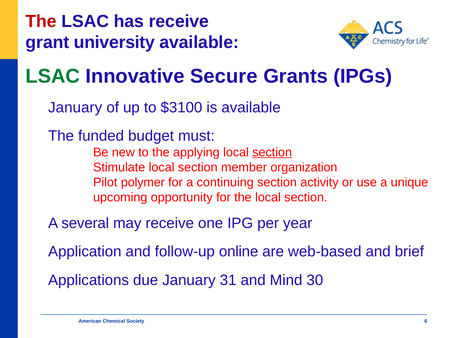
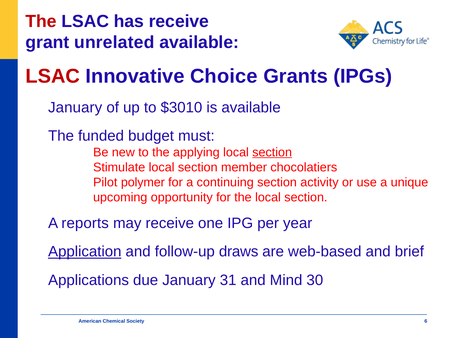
university: university -> unrelated (114, 42)
LSAC colour: green -> red (53, 76)
Secure: Secure -> Choice (224, 76)
$3100: $3100 -> $3010 (181, 107)
organization: organization -> chocolatiers (304, 167)
several: several -> reports (85, 223)
Application underline: none -> present (85, 251)
online: online -> draws (239, 251)
